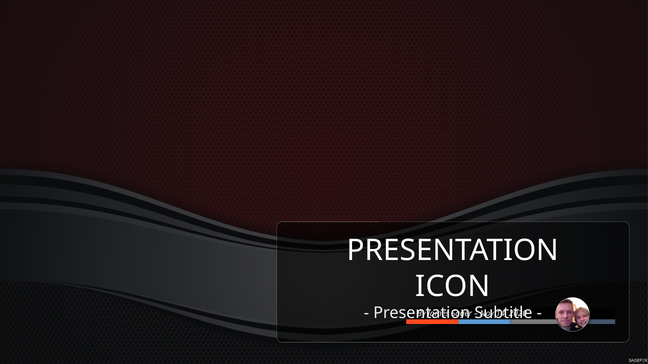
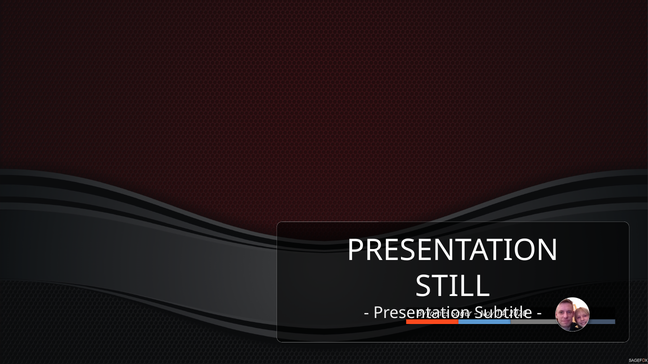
ICON: ICON -> STILL (453, 287)
